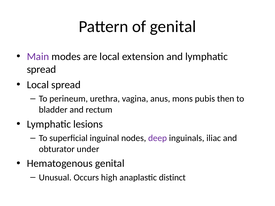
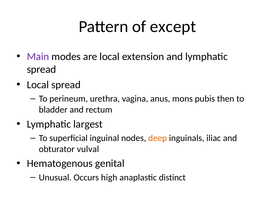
of genital: genital -> except (173, 27)
lesions: lesions -> largest (88, 124)
deep colour: purple -> orange (158, 138)
under: under -> vulval (88, 149)
